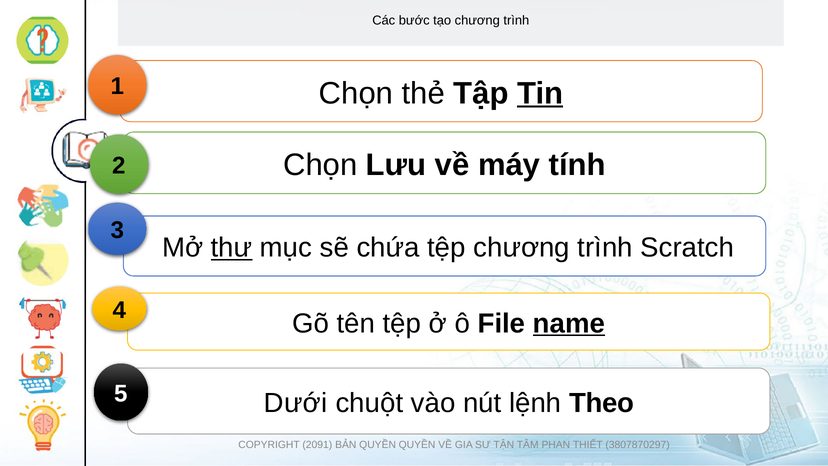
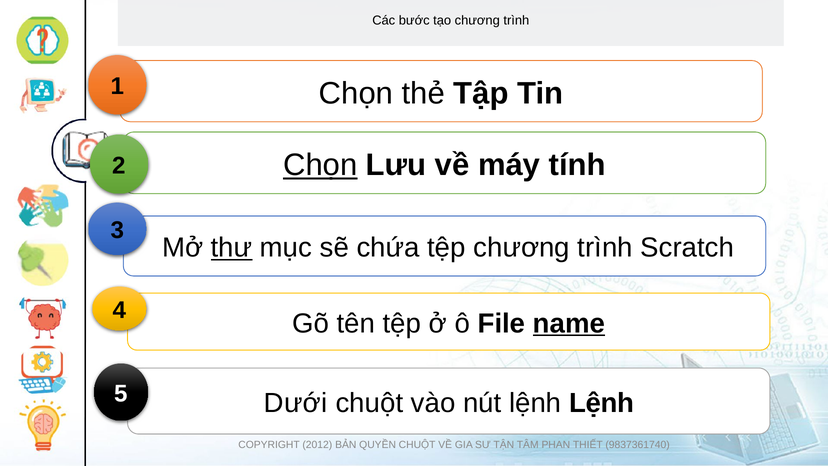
Tin underline: present -> none (540, 93)
Chọn underline: none -> present (320, 165)
lệnh Theo: Theo -> Lệnh (602, 403)
2091: 2091 -> 2012 (317, 445)
QUYỀN QUYỀN: QUYỀN -> CHUỘT (417, 445)
3807870297: 3807870297 -> 9837361740 (638, 445)
